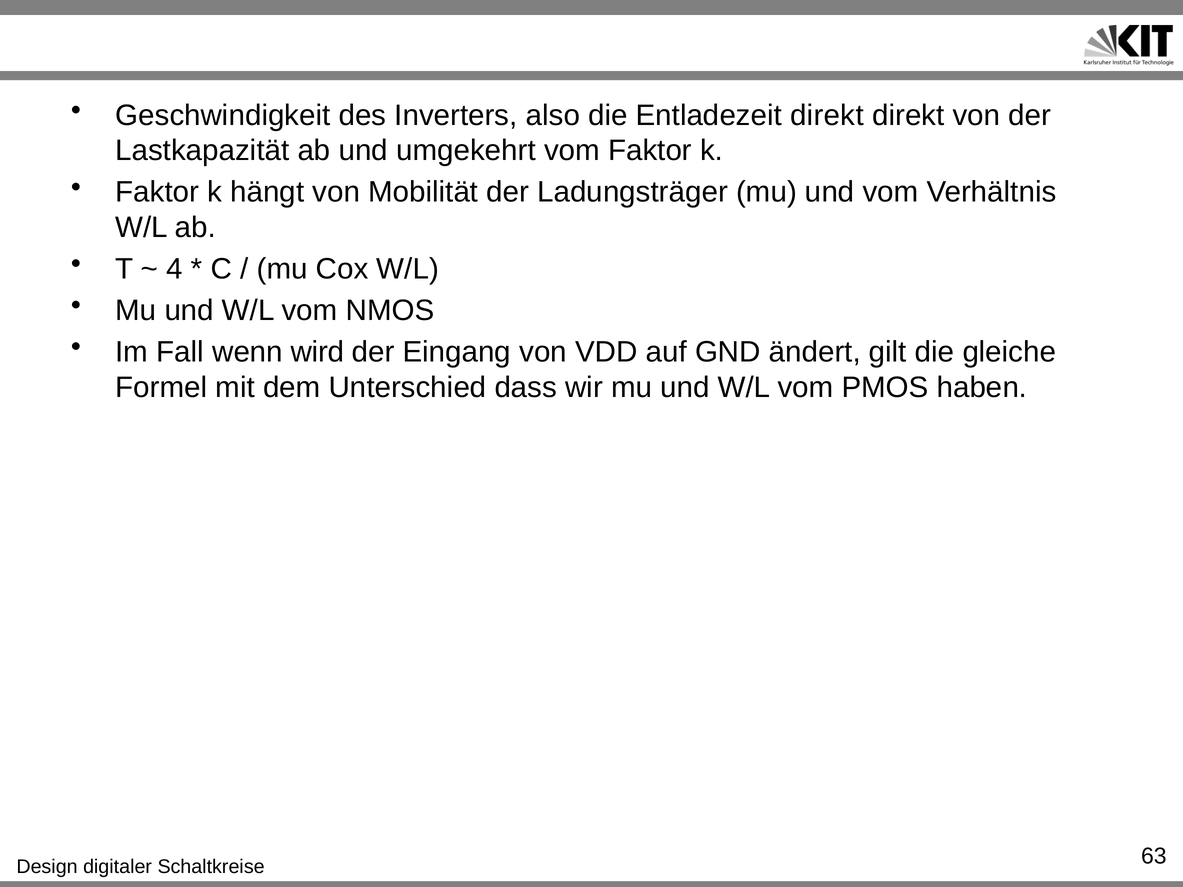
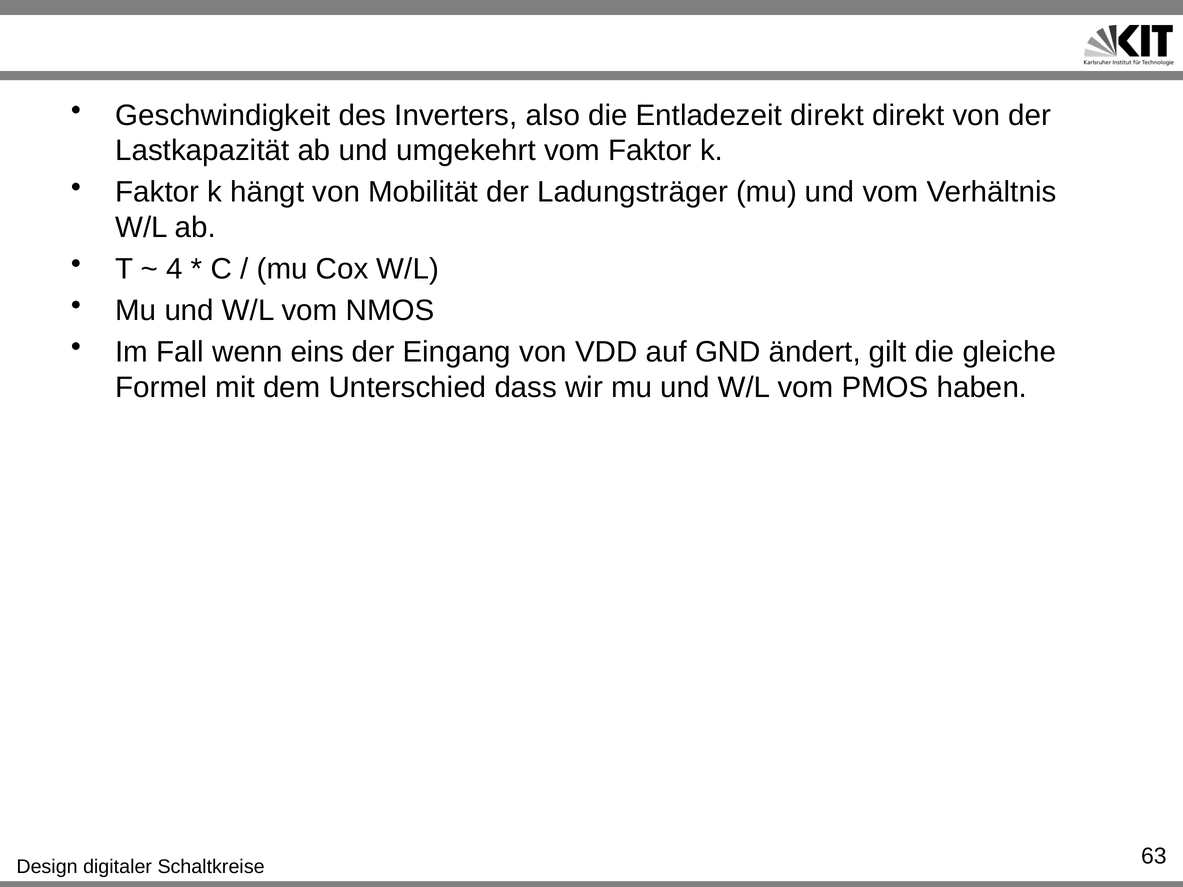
wird: wird -> eins (317, 352)
